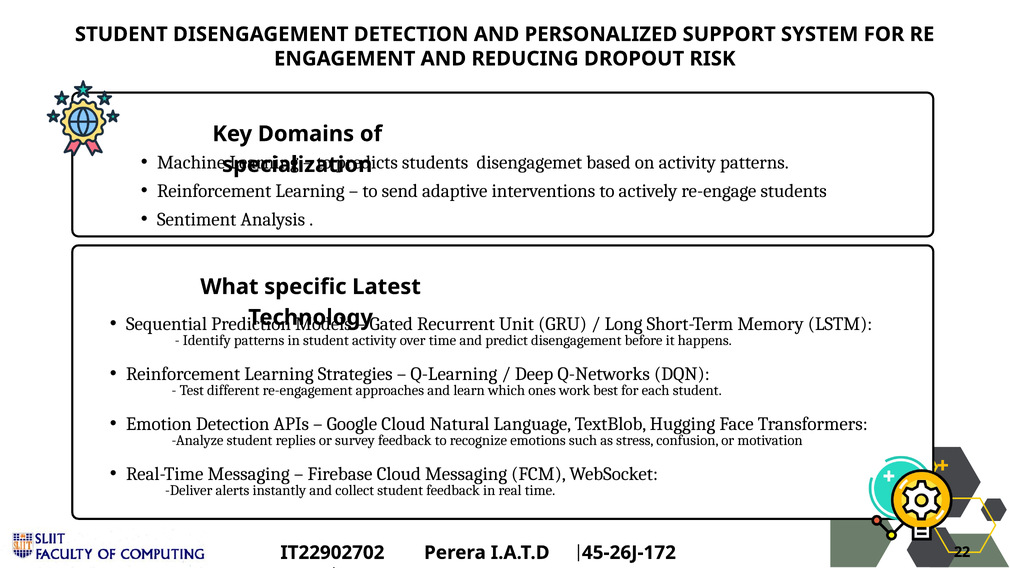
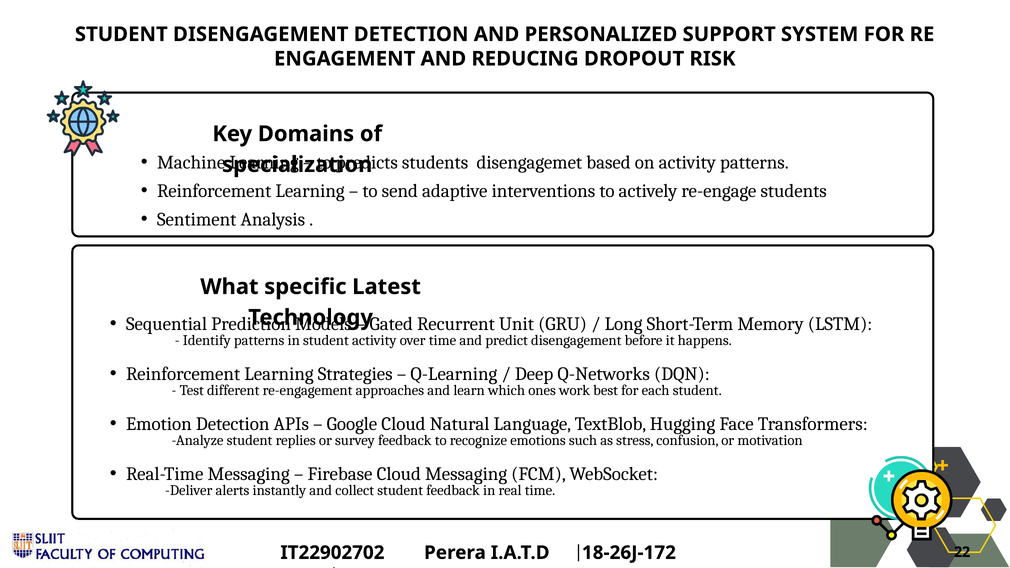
45-26J-172: 45-26J-172 -> 18-26J-172 (629, 553)
